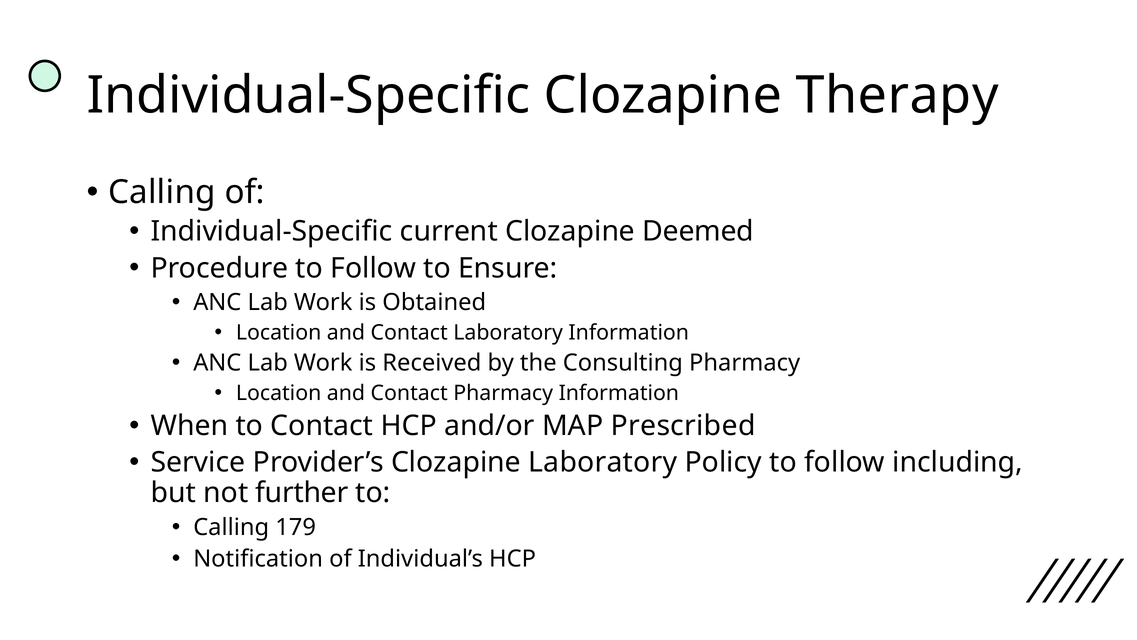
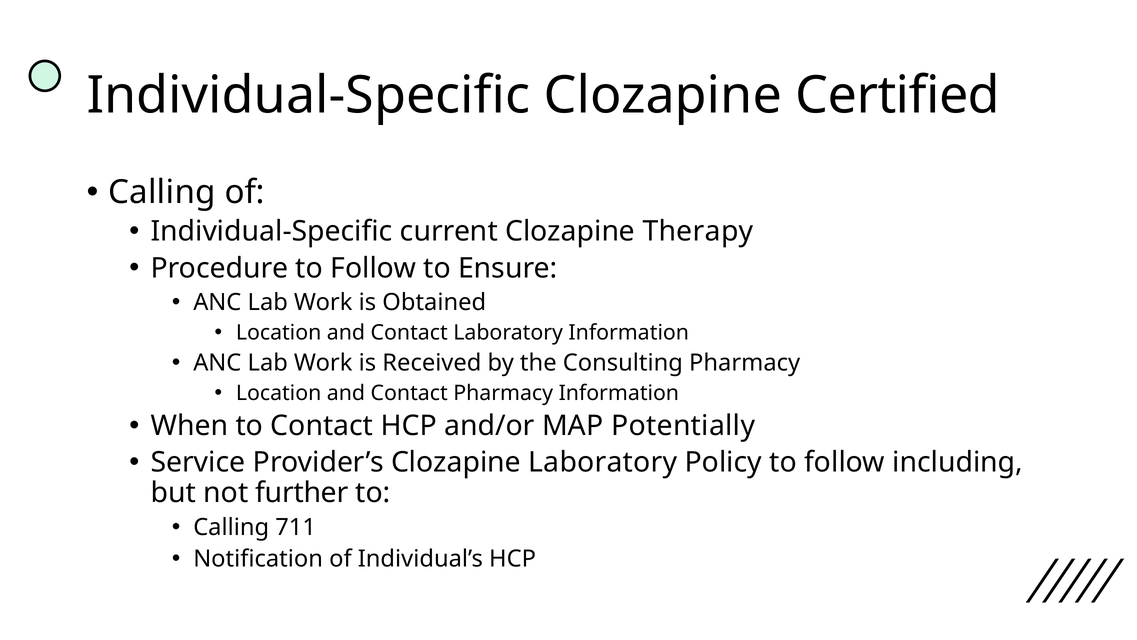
Therapy: Therapy -> Certified (898, 96)
Deemed: Deemed -> Therapy (698, 231)
Prescribed: Prescribed -> Potentially (683, 425)
179: 179 -> 711 (296, 527)
